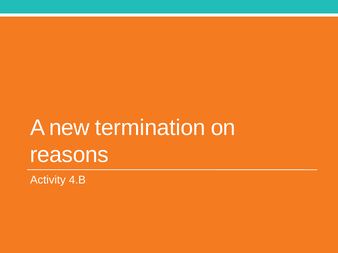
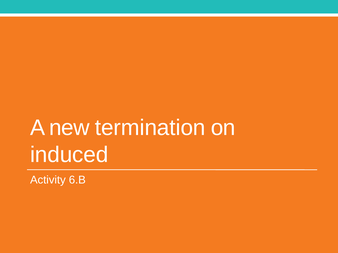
reasons: reasons -> induced (69, 155)
4.B: 4.B -> 6.B (77, 180)
